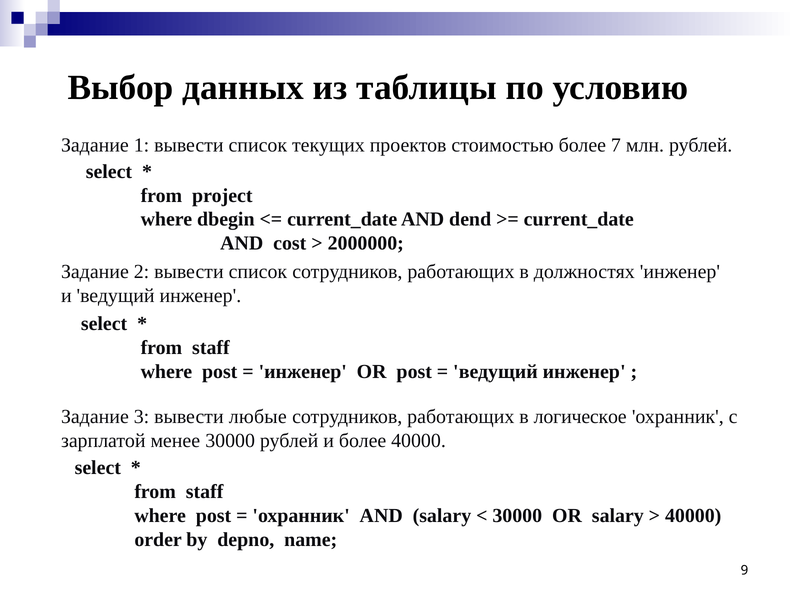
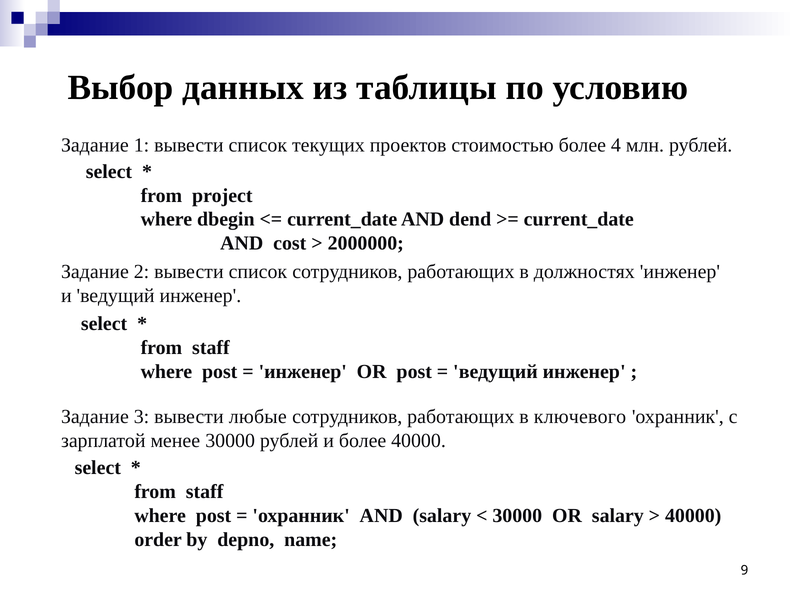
7: 7 -> 4 (616, 145)
логическое: логическое -> ключевого (580, 417)
